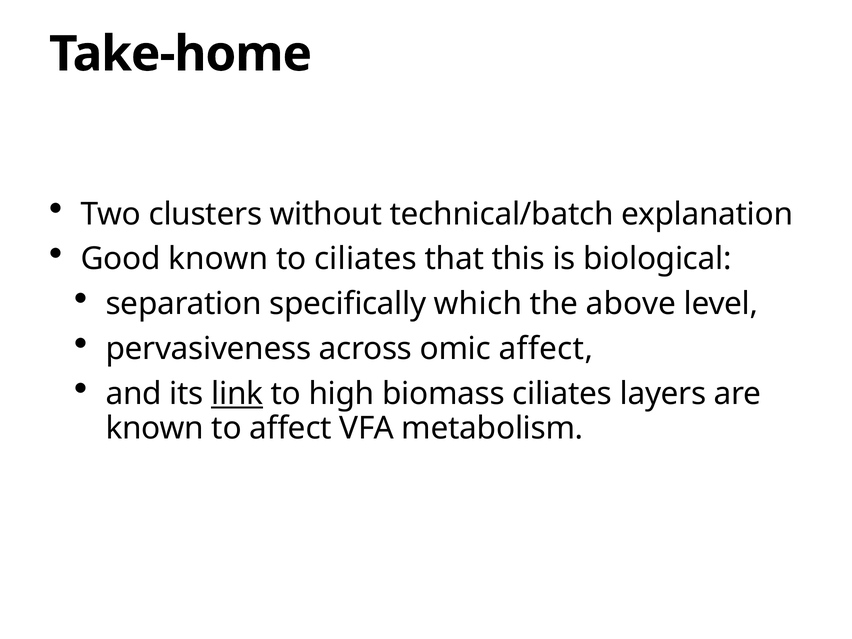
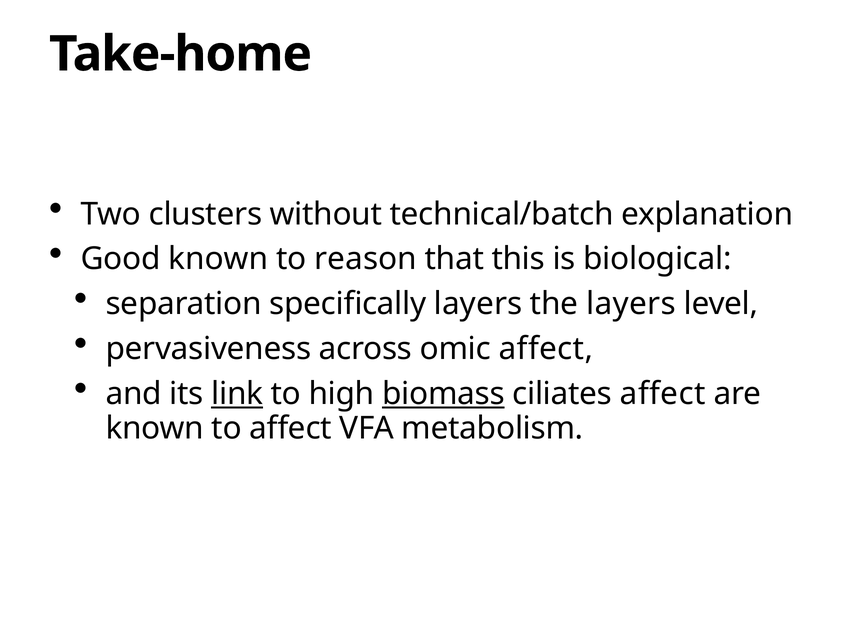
to ciliates: ciliates -> reason (366, 259)
specifically which: which -> layers (478, 304)
the above: above -> layers (631, 304)
biomass underline: none -> present (443, 394)
ciliates layers: layers -> affect (663, 394)
